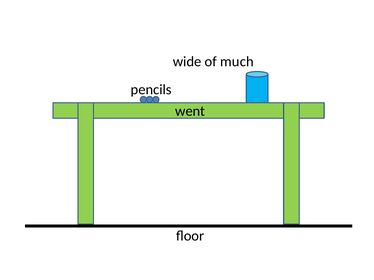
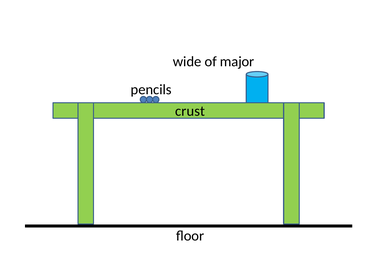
much: much -> major (237, 62)
went: went -> crust (190, 111)
